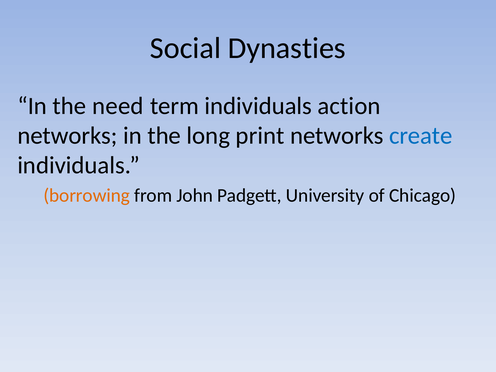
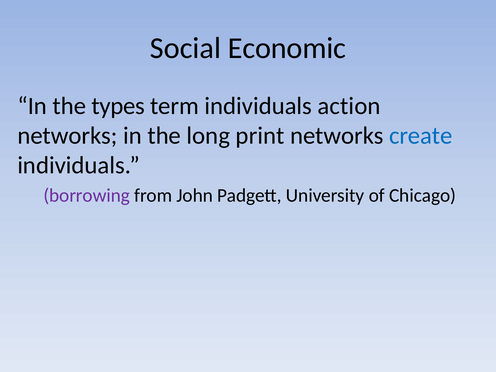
Dynasties: Dynasties -> Economic (287, 48)
need: need -> types (118, 106)
borrowing colour: orange -> purple (87, 195)
